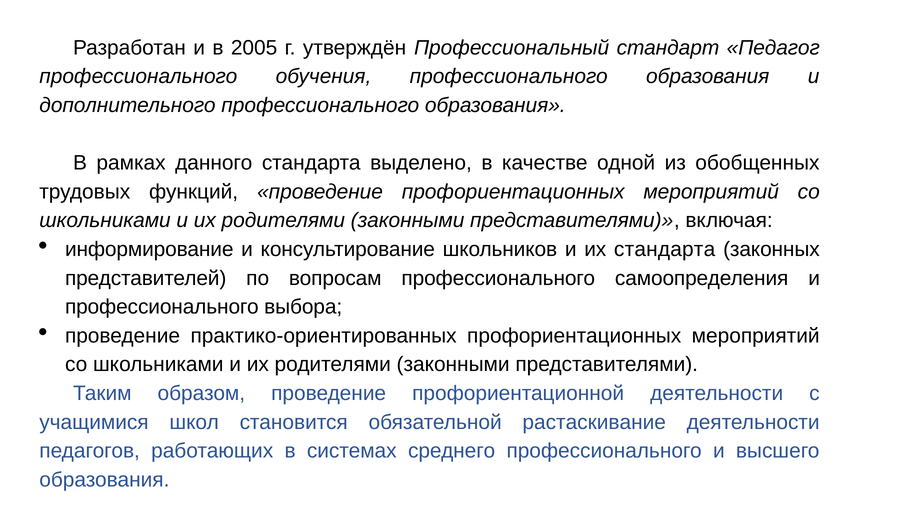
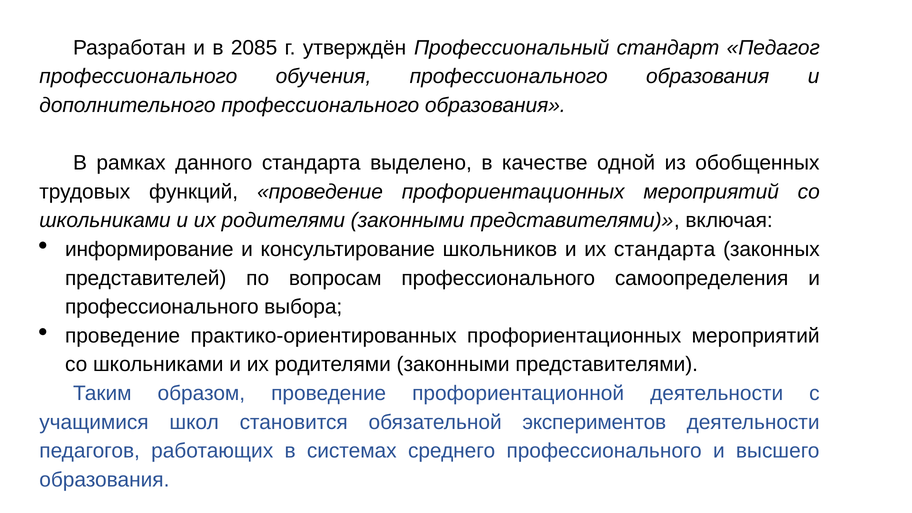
2005: 2005 -> 2085 (254, 48)
растаскивание: растаскивание -> экспериментов (594, 422)
